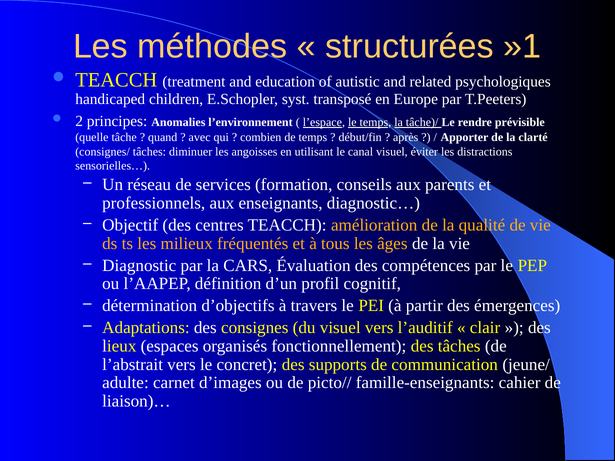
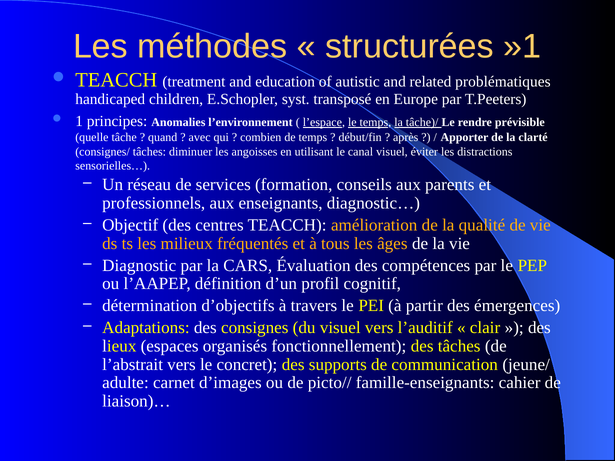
psychologiques: psychologiques -> problématiques (503, 82)
2: 2 -> 1 (79, 121)
